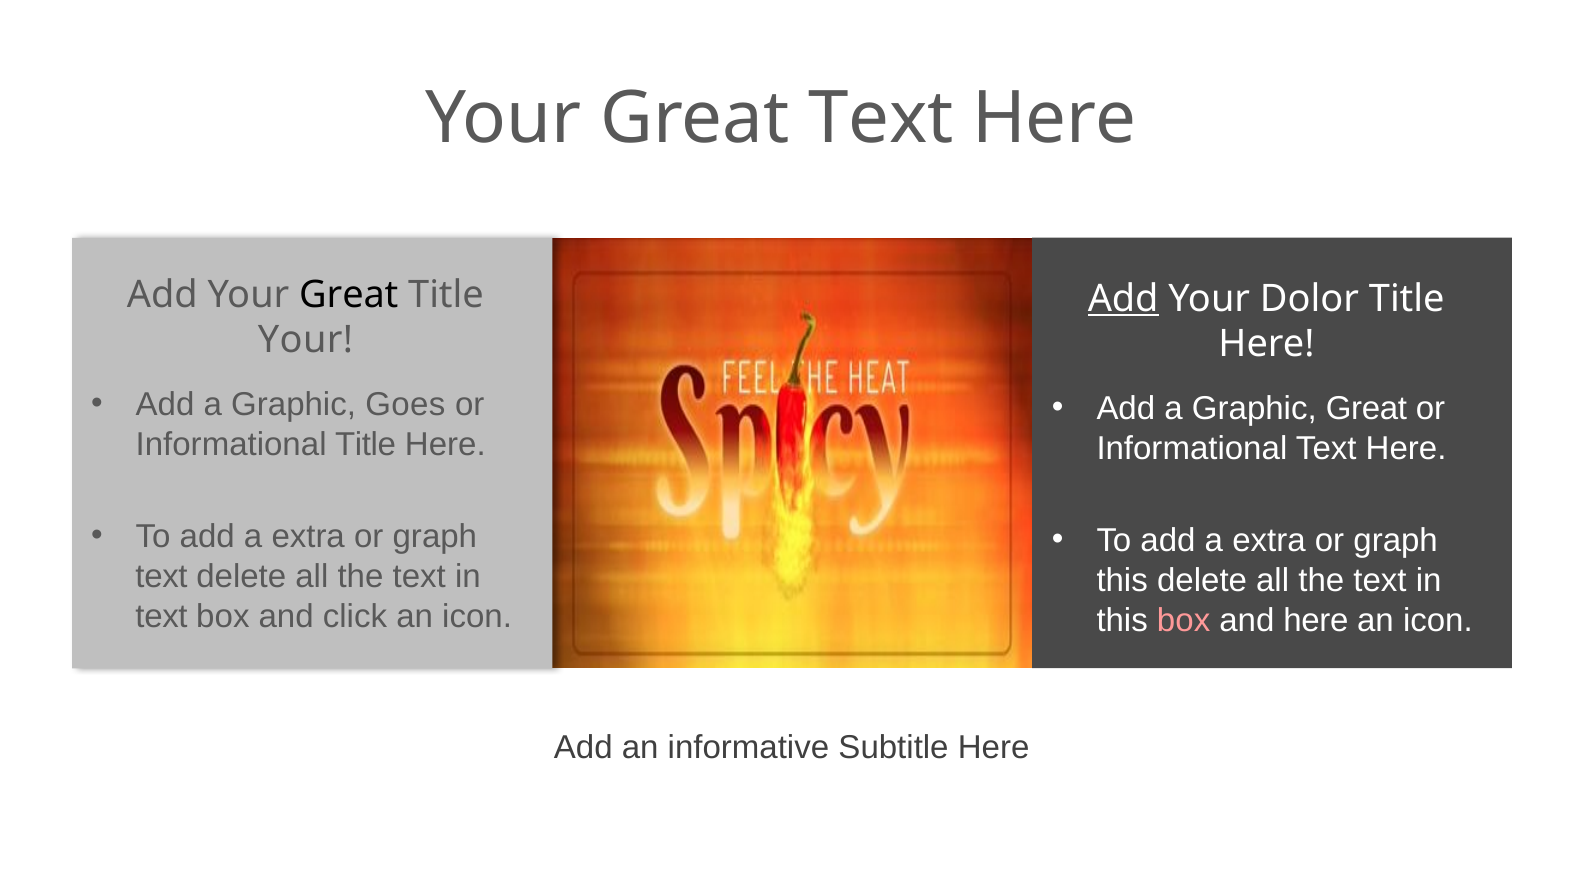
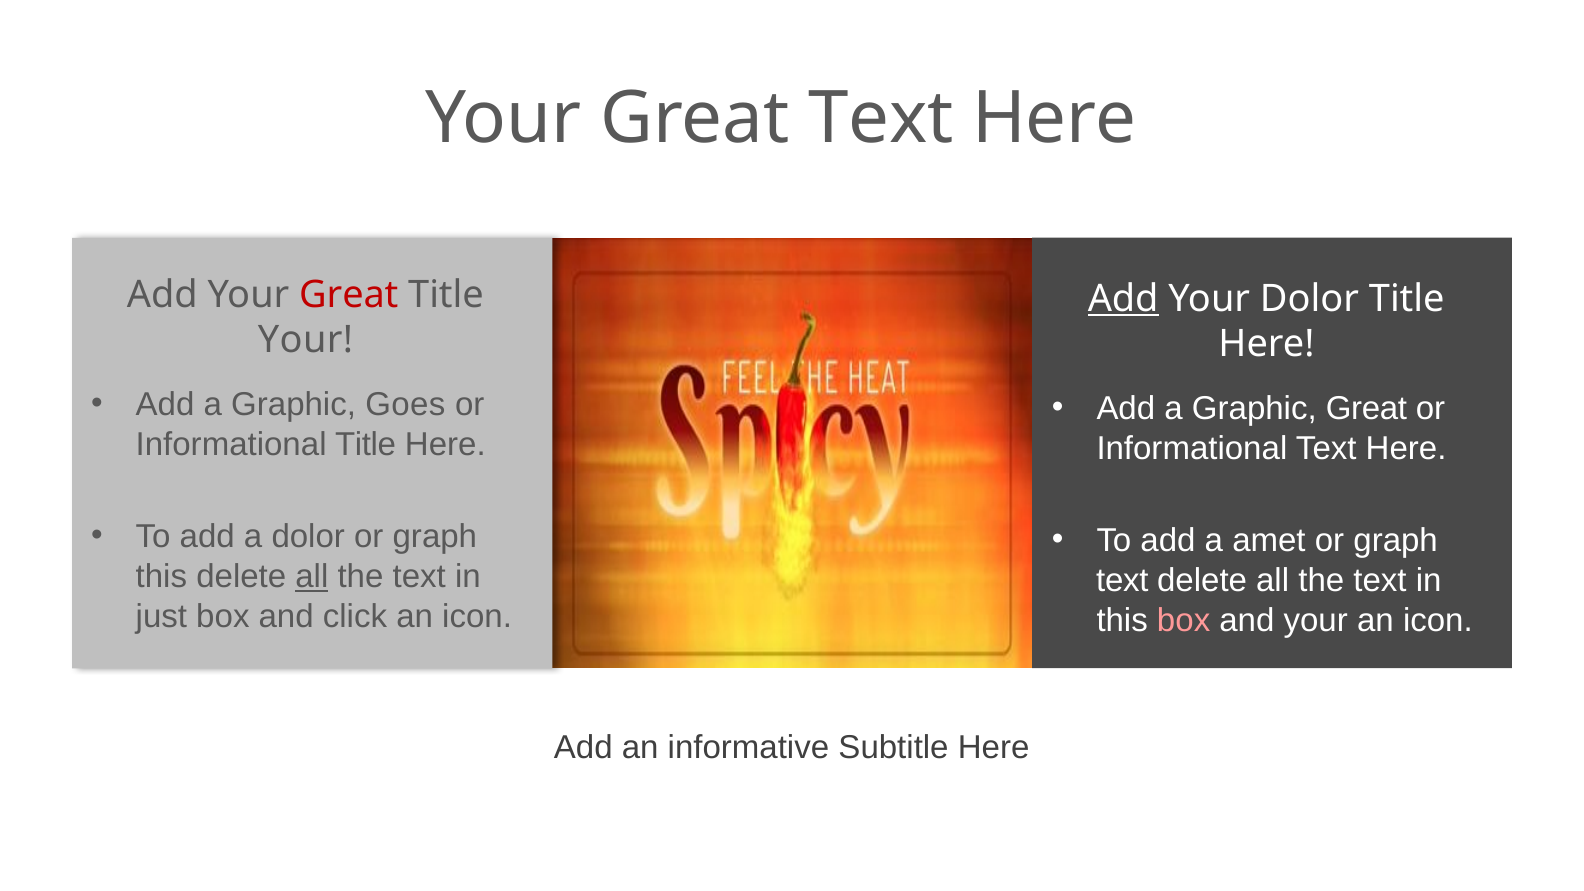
Great colour: black -> red (349, 295)
extra: extra -> dolor (308, 537)
extra: extra -> amet (1269, 541)
text: text -> this (161, 576)
all underline: none -> present (312, 576)
this: this -> text (1122, 580)
text: text -> just (161, 616)
and here: here -> your (1316, 620)
